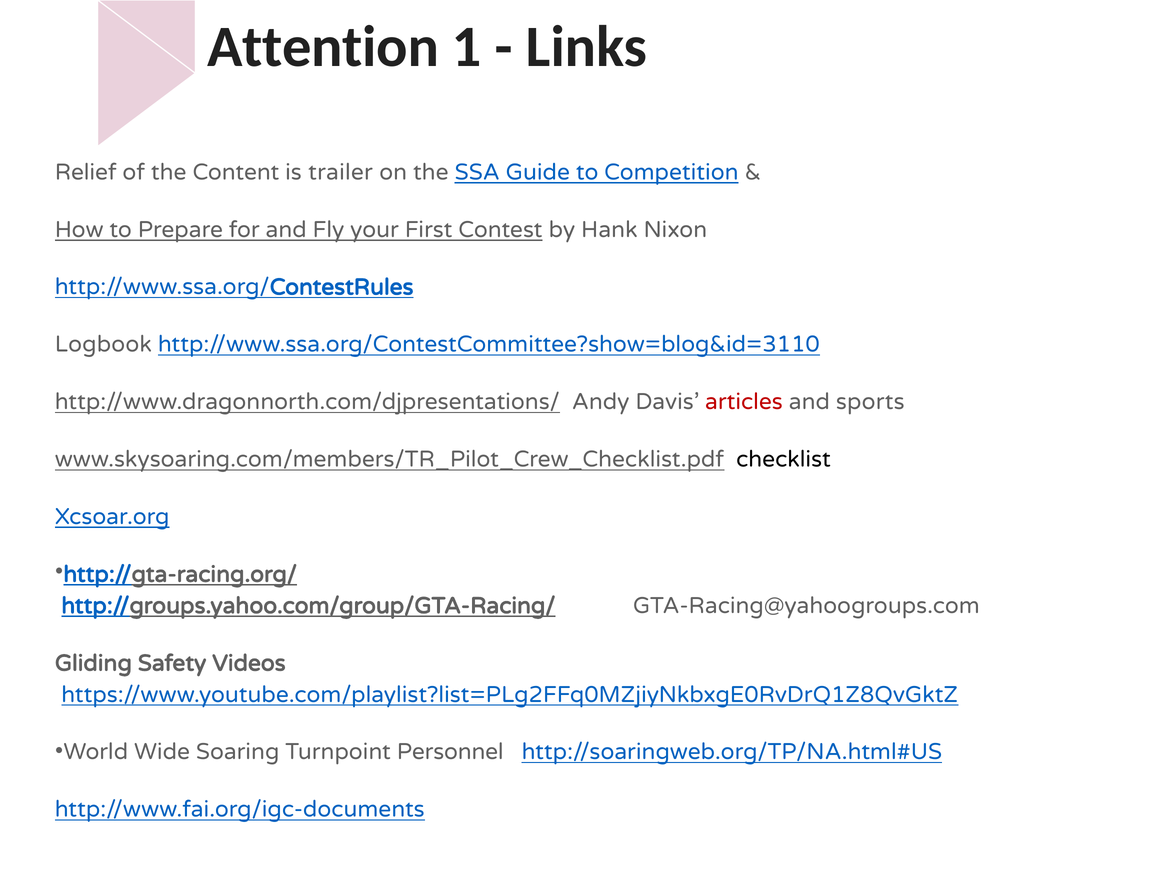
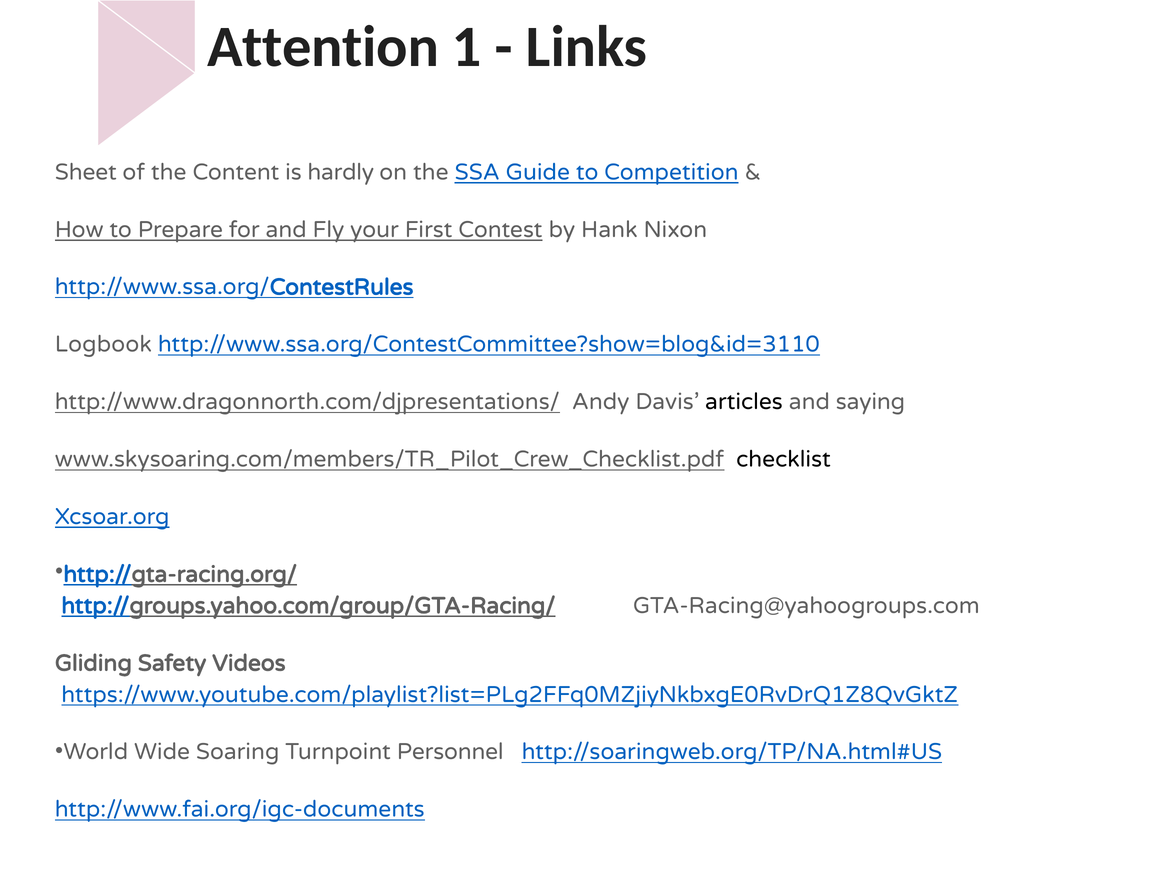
Relief: Relief -> Sheet (86, 172)
trailer: trailer -> hardly (341, 172)
articles colour: red -> black (744, 402)
sports: sports -> saying (870, 402)
